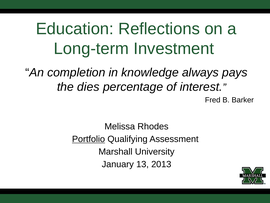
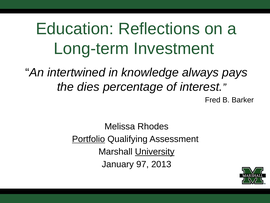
completion: completion -> intertwined (76, 72)
University underline: none -> present (155, 151)
13: 13 -> 97 (143, 164)
